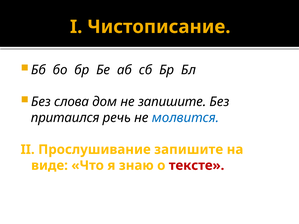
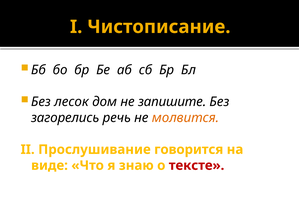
слова: слова -> лесок (72, 102)
притаился: притаился -> загорелись (65, 118)
молвится colour: blue -> orange (185, 118)
Прослушивание запишите: запишите -> говорится (189, 150)
